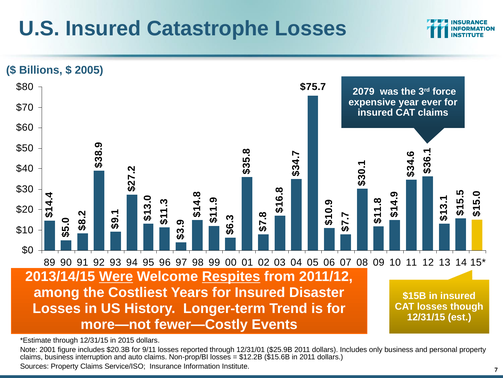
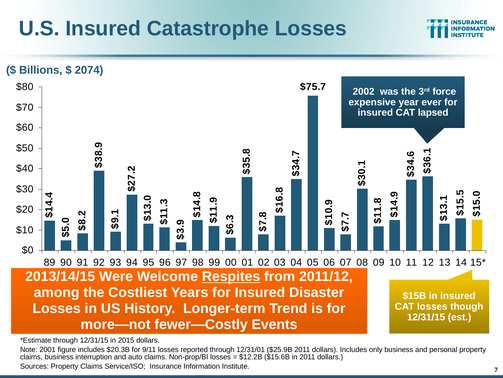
2005: 2005 -> 2074 (89, 70)
2079: 2079 -> 2002 (364, 91)
CAT claims: claims -> lapsed (433, 113)
Were underline: present -> none (116, 276)
